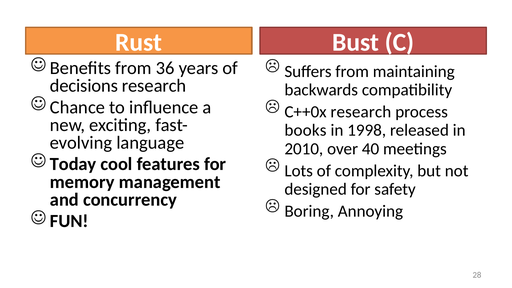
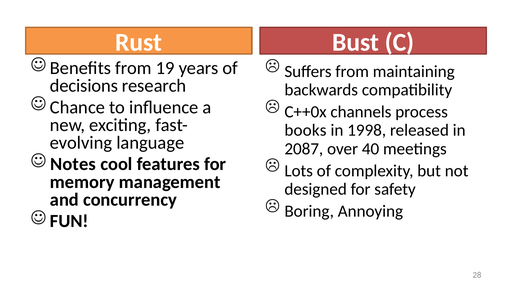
36: 36 -> 19 (165, 68)
C++0x research: research -> channels (361, 112)
2010: 2010 -> 2087 (304, 149)
Today: Today -> Notes (73, 164)
